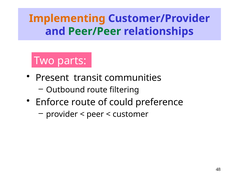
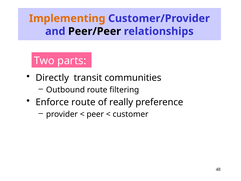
Peer/Peer colour: green -> black (95, 31)
Present: Present -> Directly (52, 78)
could: could -> really (121, 102)
